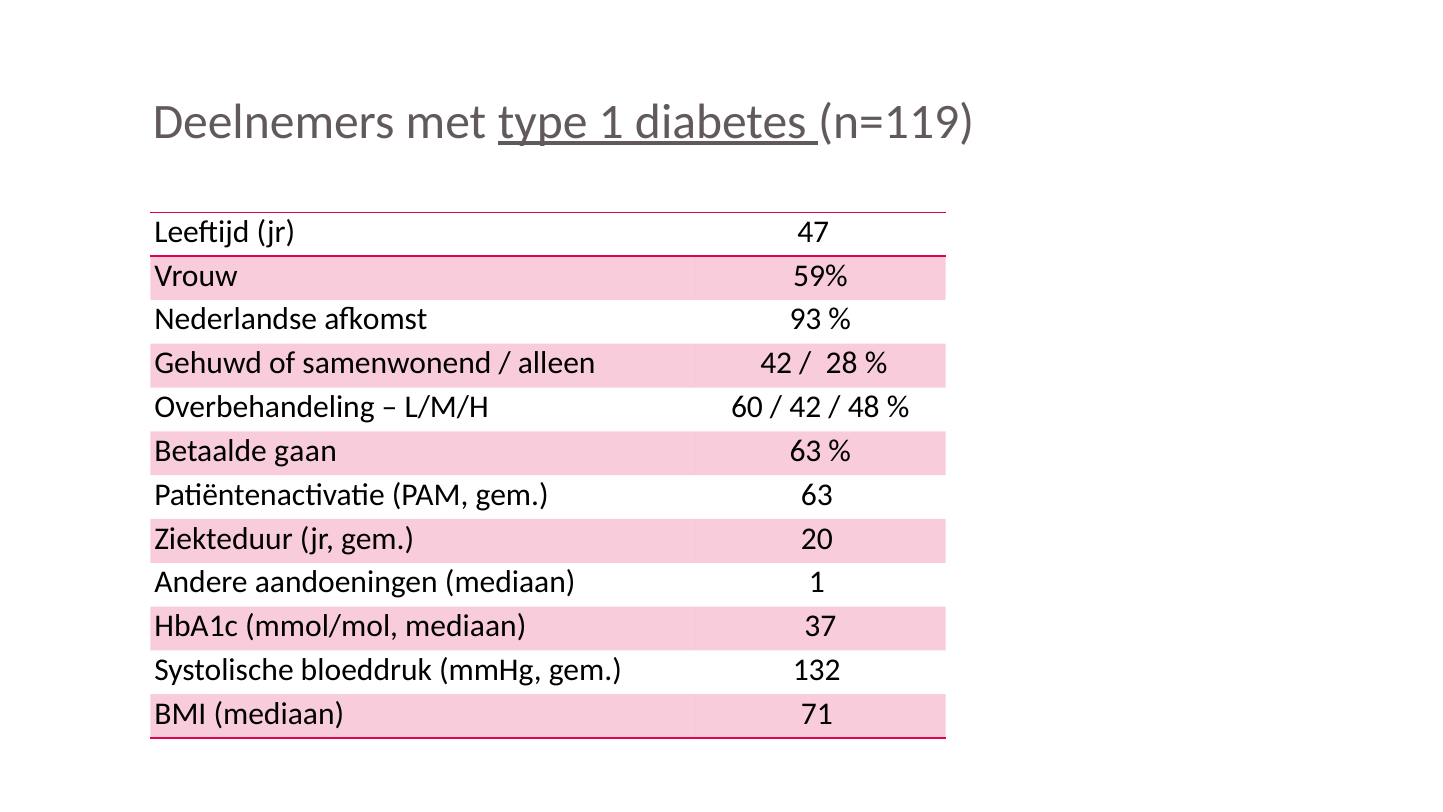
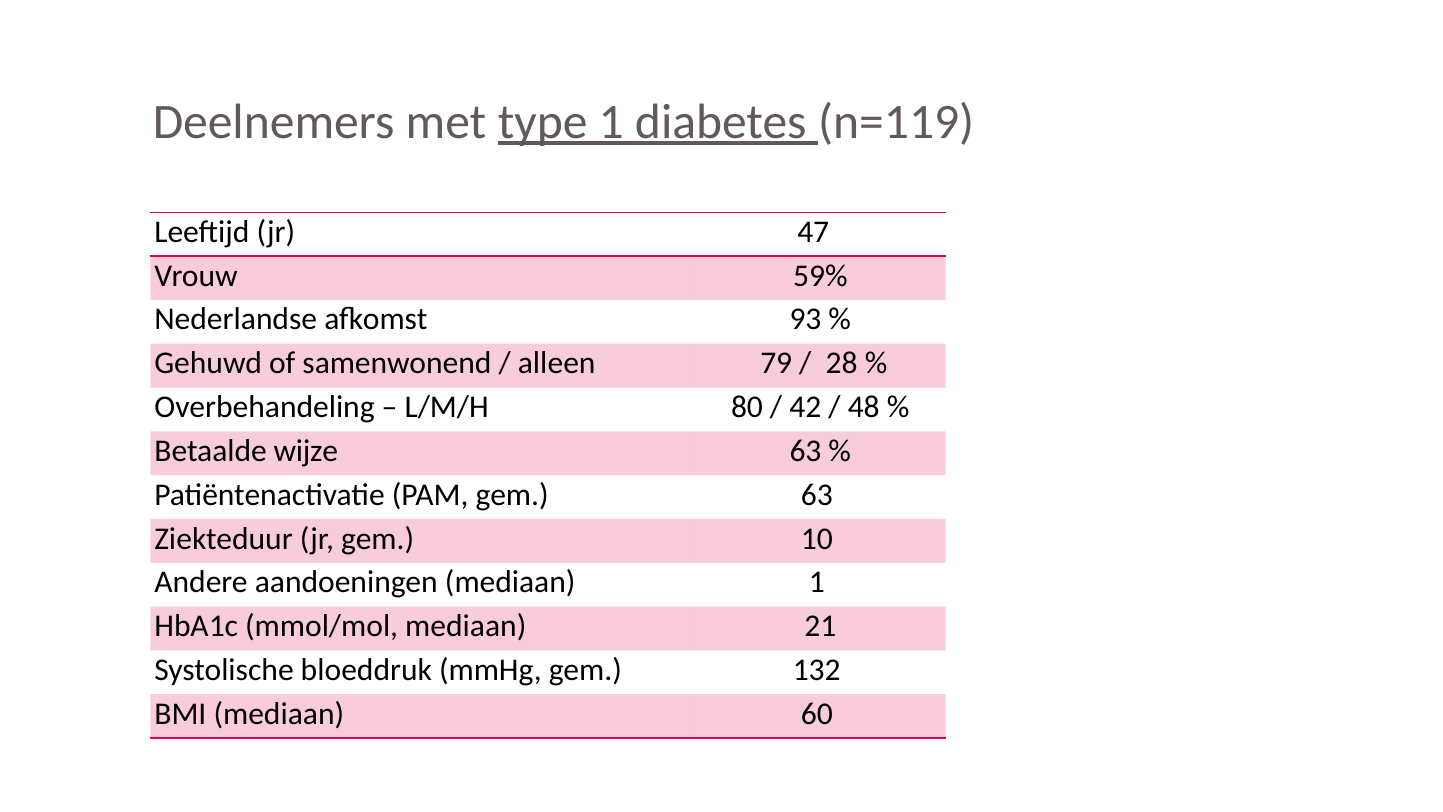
alleen 42: 42 -> 79 (776, 363)
60: 60 -> 80 (747, 407)
gaan: gaan -> wijze (306, 451)
20: 20 -> 10 (817, 538)
37: 37 -> 21 (820, 626)
71: 71 -> 60 (817, 714)
